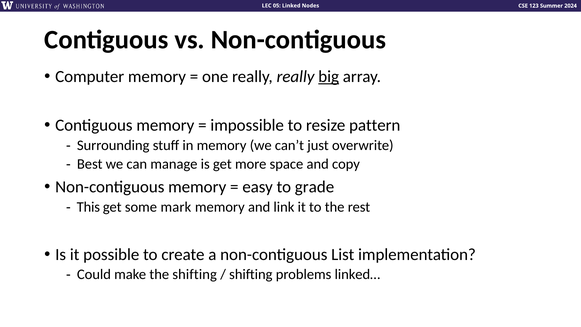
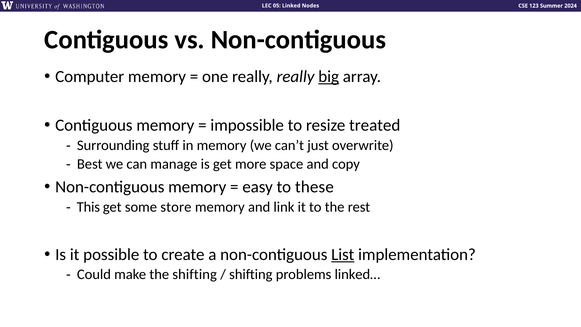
pattern: pattern -> treated (375, 125)
grade: grade -> these (314, 187)
mark: mark -> store (176, 207)
List underline: none -> present (343, 254)
